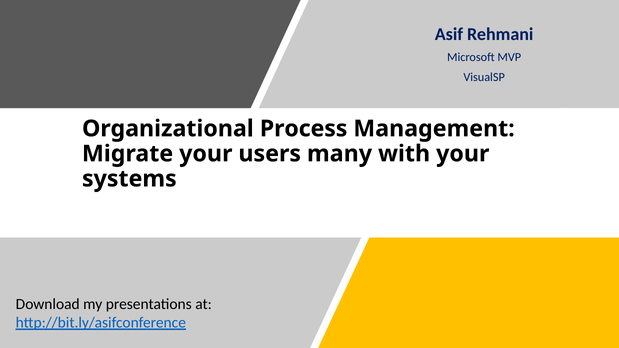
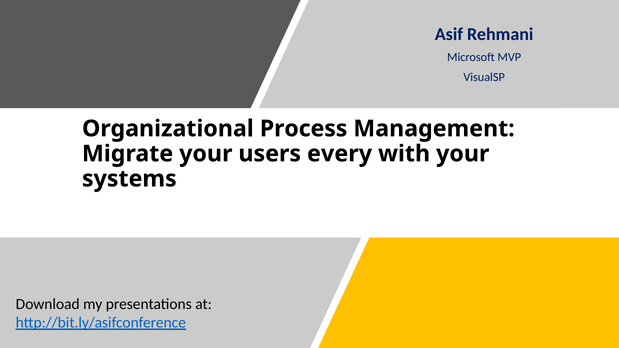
many: many -> every (340, 154)
